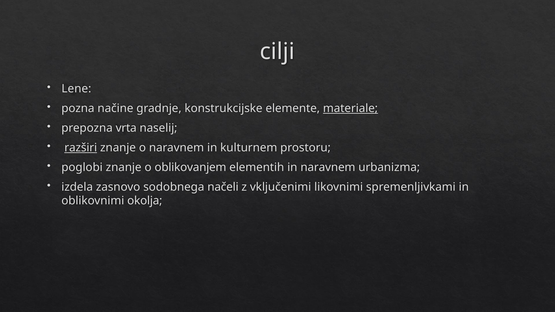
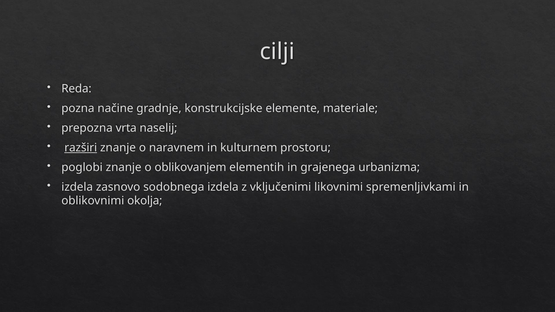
Lene: Lene -> Reda (76, 89)
materiale underline: present -> none (350, 108)
in naravnem: naravnem -> grajenega (328, 167)
sodobnega načeli: načeli -> izdela (223, 187)
